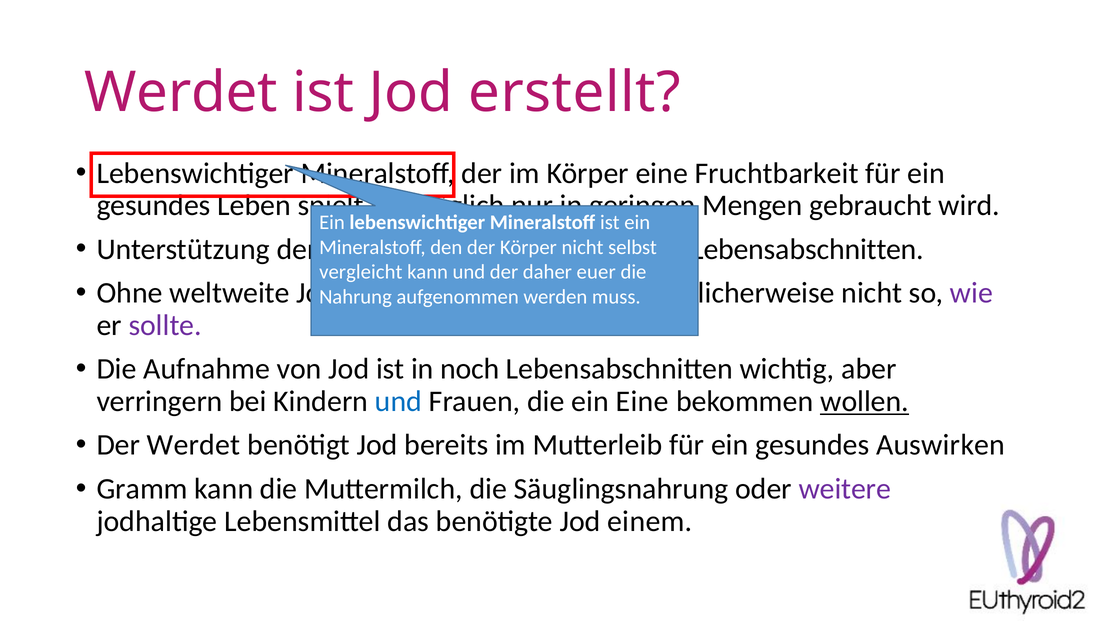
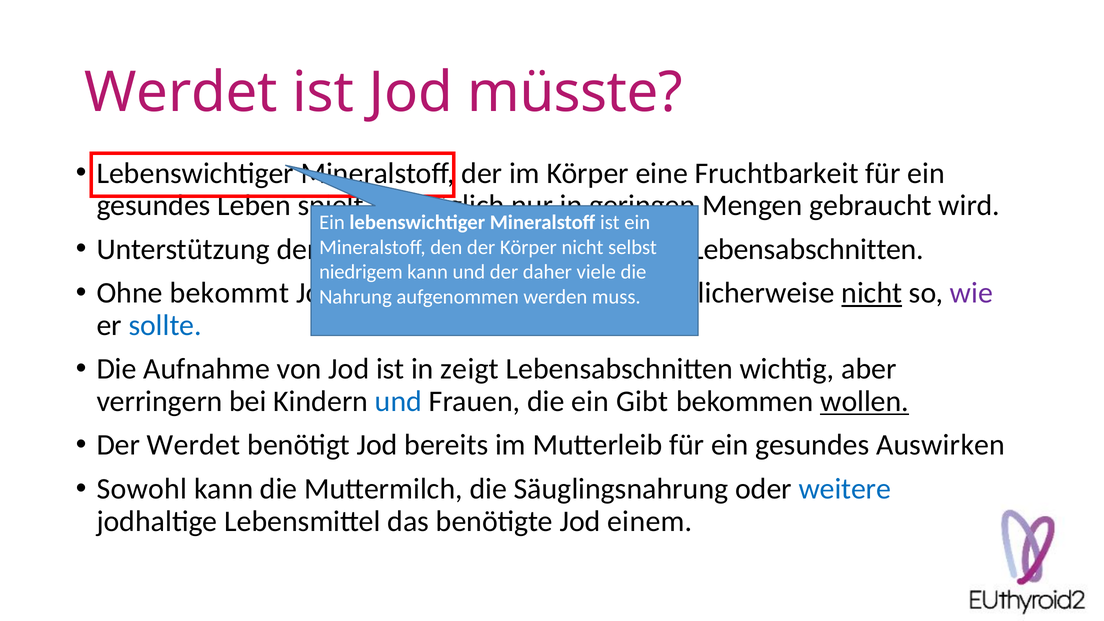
erstellt: erstellt -> müsste (575, 93)
vergleicht: vergleicht -> niedrigem (361, 272)
euer: euer -> viele (596, 272)
weltweite: weltweite -> bekommt (229, 293)
nicht underline: none -> present (872, 293)
sollte colour: purple -> blue (165, 325)
noch: noch -> zeigt (470, 369)
ein Eine: Eine -> Gibt (642, 401)
Gramm: Gramm -> Sowohl (142, 489)
weitere colour: purple -> blue (845, 489)
